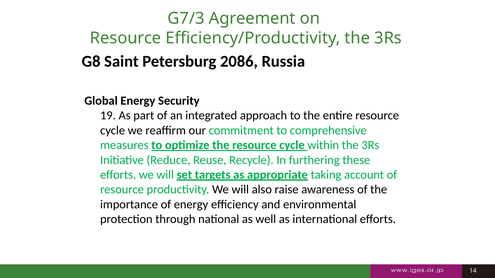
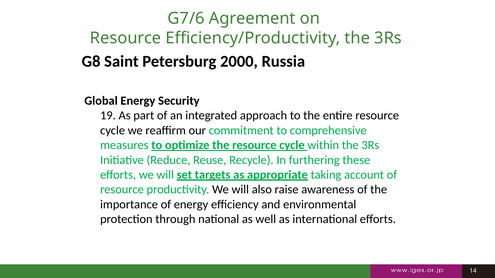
G7/3: G7/3 -> G7/6 (186, 18)
2086: 2086 -> 2000 (239, 61)
